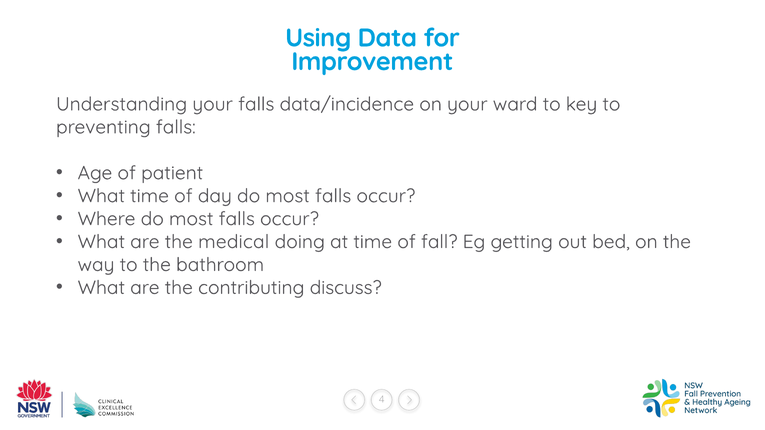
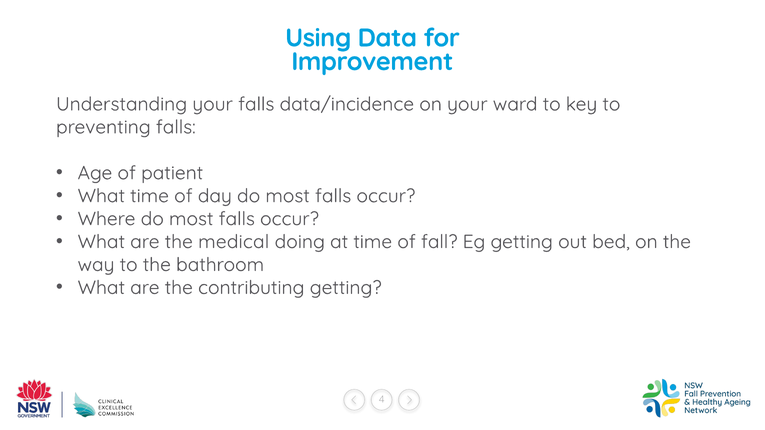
contributing discuss: discuss -> getting (346, 288)
